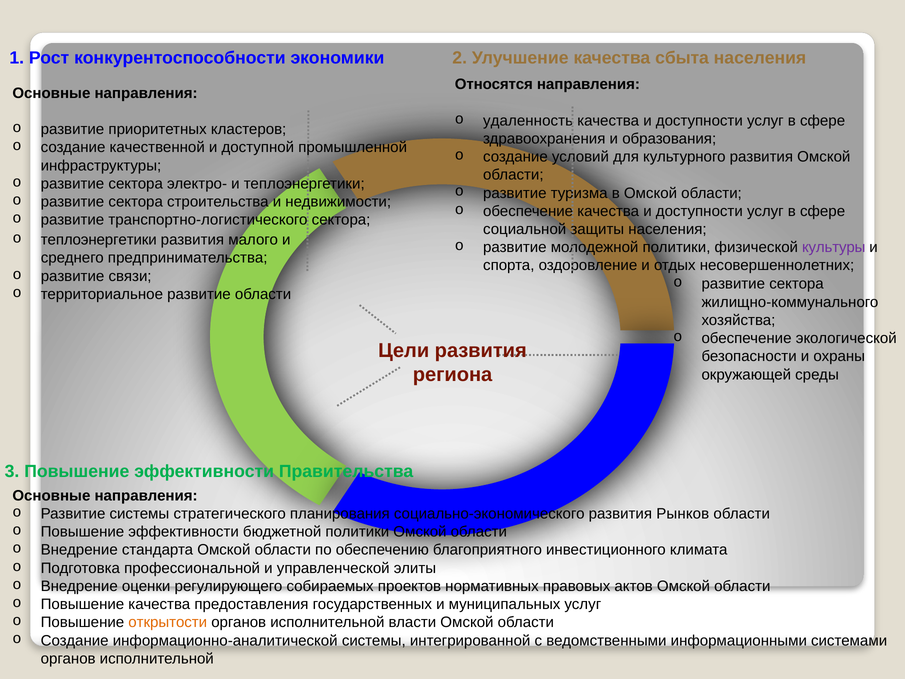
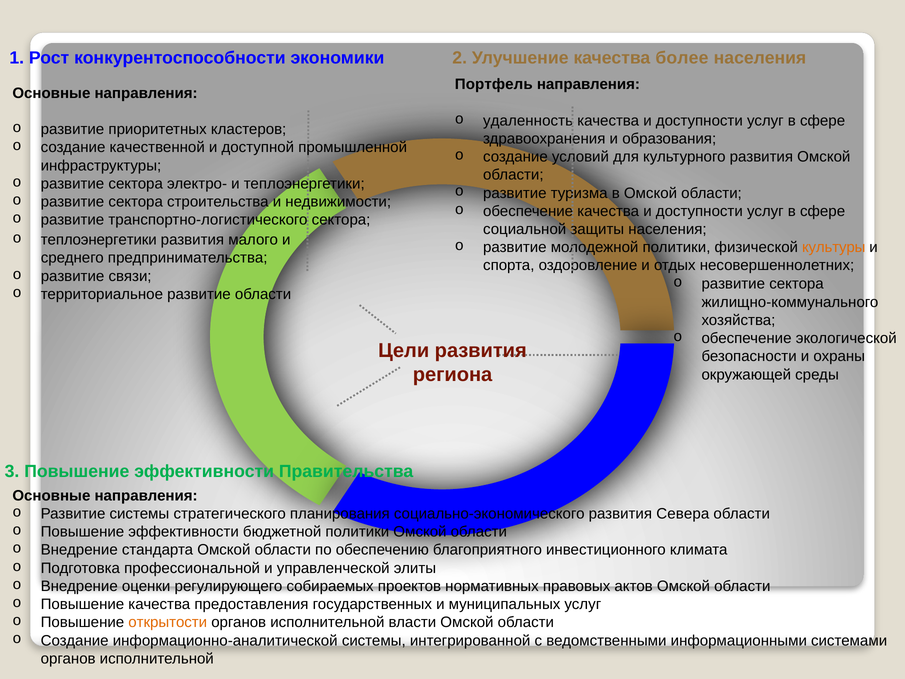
сбыта: сбыта -> более (682, 58)
Относятся: Относятся -> Портфель (494, 84)
культуры colour: purple -> orange (834, 247)
Рынков: Рынков -> Севера (683, 514)
